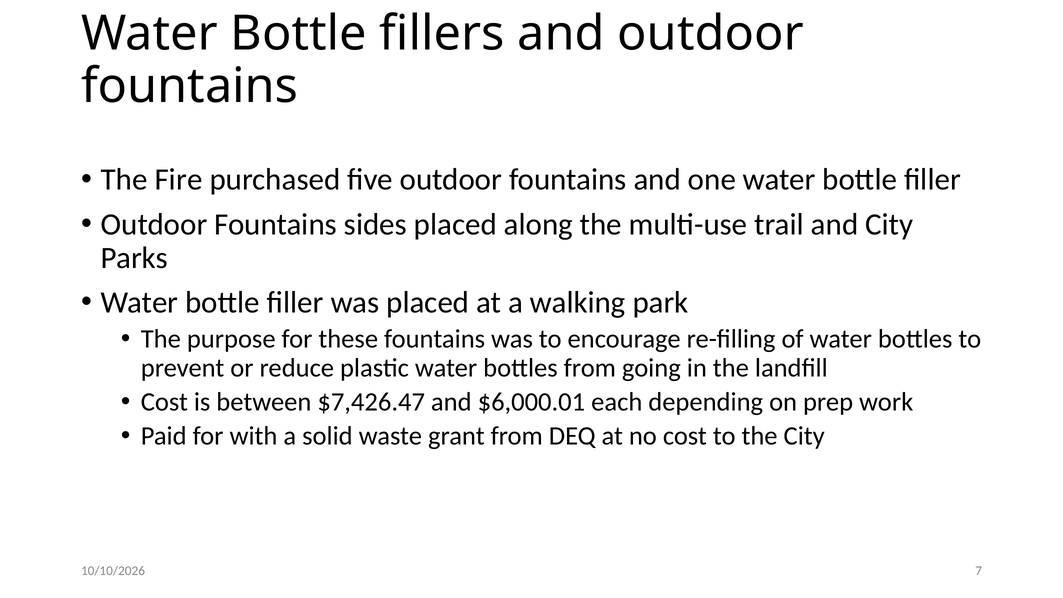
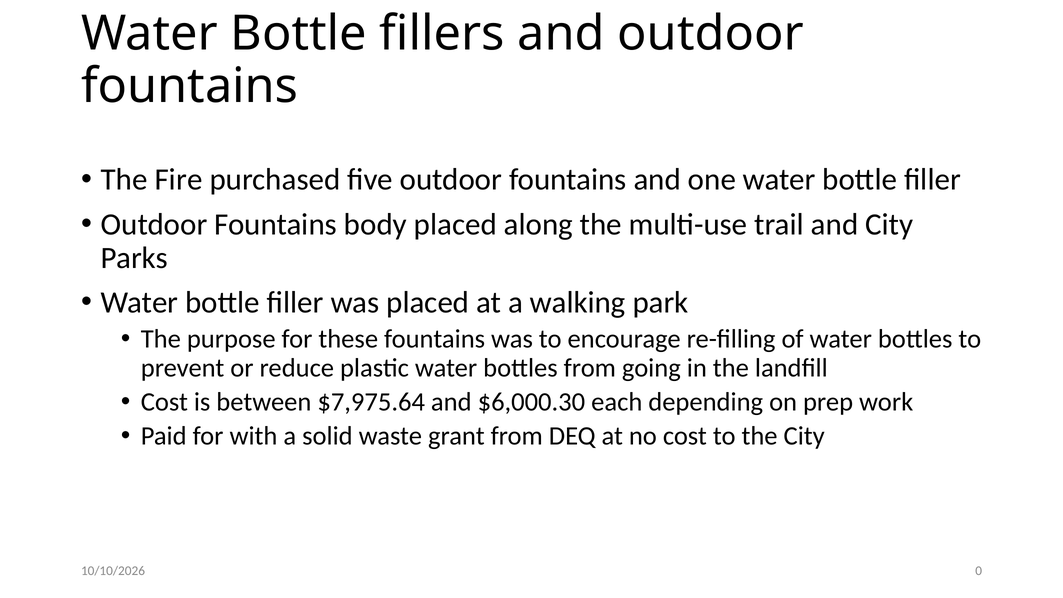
sides: sides -> body (375, 224)
$7,426.47: $7,426.47 -> $7,975.64 (371, 402)
$6,000.01: $6,000.01 -> $6,000.30 (531, 402)
7: 7 -> 0 (979, 571)
